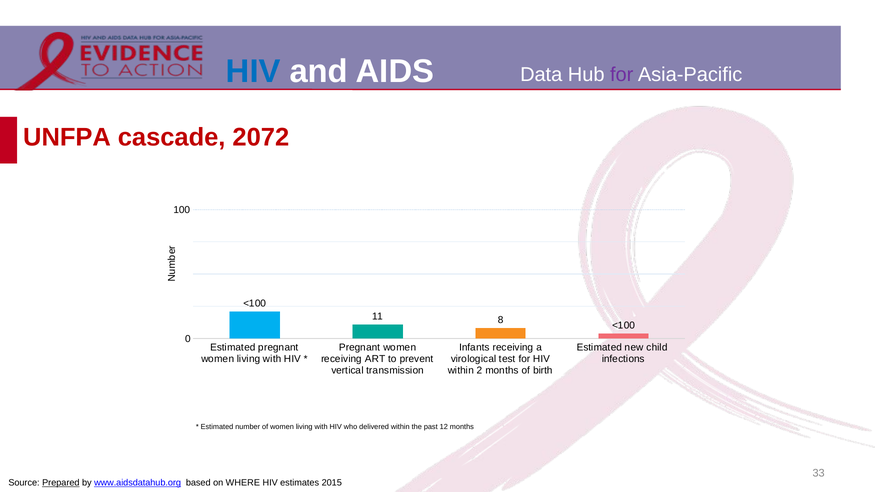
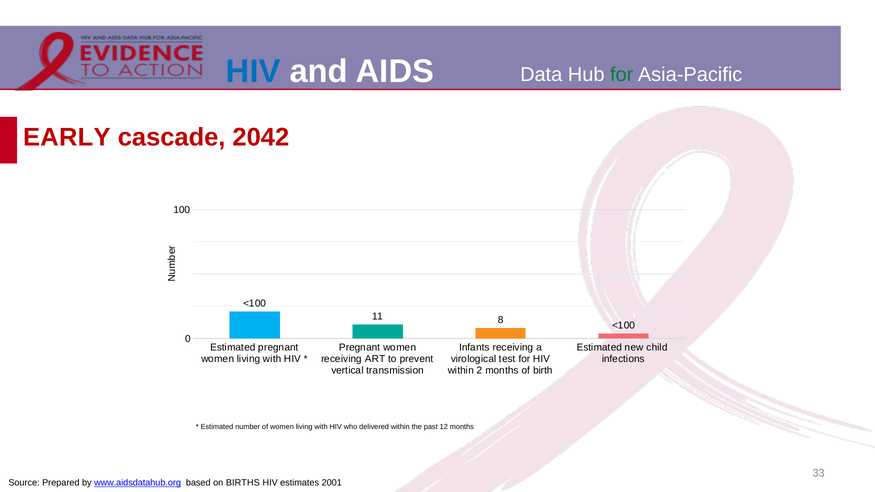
for colour: purple -> green (622, 74)
UNFPA: UNFPA -> EARLY (67, 138)
2072: 2072 -> 2042 (261, 138)
Prepared underline: present -> none (61, 483)
WHERE: WHERE -> BIRTHS (243, 483)
2015: 2015 -> 2001 (332, 483)
